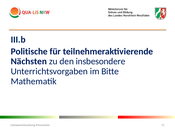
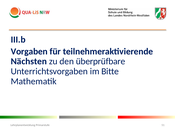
Politische: Politische -> Vorgaben (29, 52)
insbesondere: insbesondere -> überprüfbare (101, 61)
